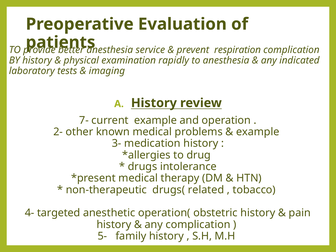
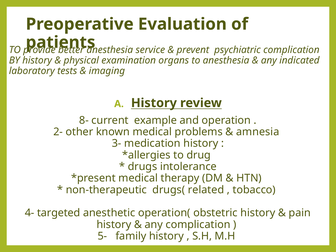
respiration: respiration -> psychiatric (237, 50)
rapidly: rapidly -> organs (174, 60)
7-: 7- -> 8- (84, 120)
example: example -> amnesia (258, 132)
